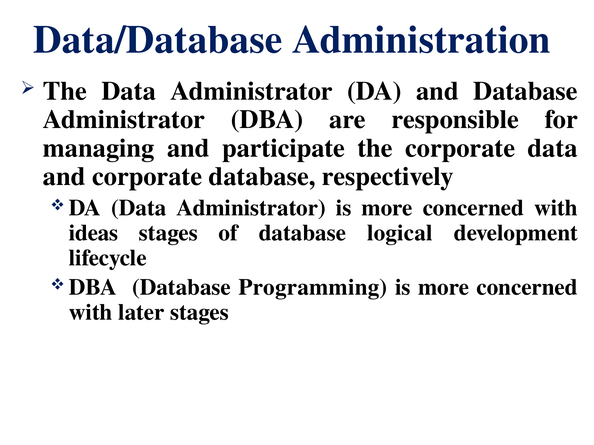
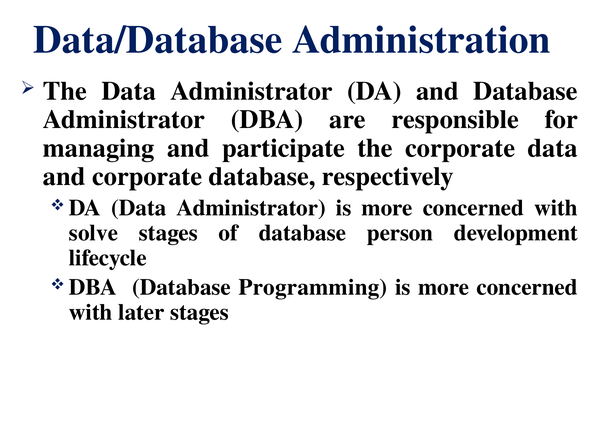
ideas: ideas -> solve (94, 233)
logical: logical -> person (400, 233)
